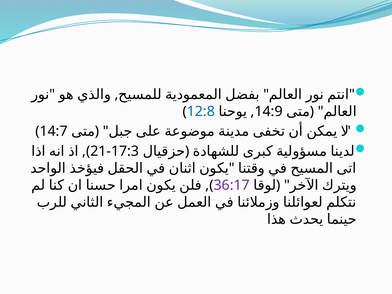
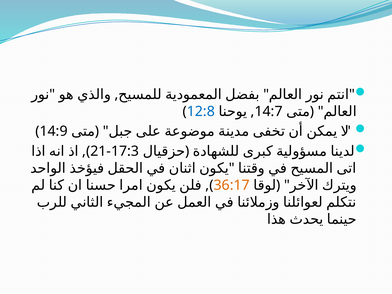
14:9: 14:9 -> 14:7 (269, 111)
14:7: 14:7 -> 14:9 (54, 131)
36:17 colour: purple -> orange (232, 185)
